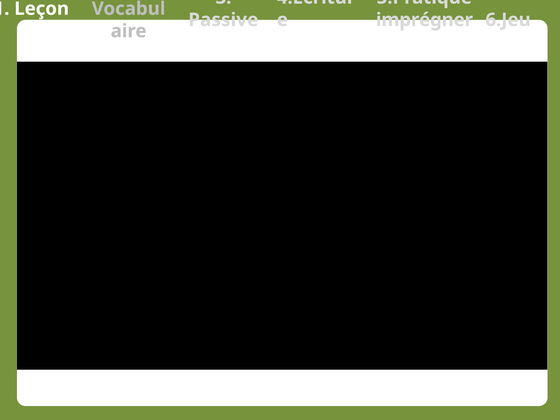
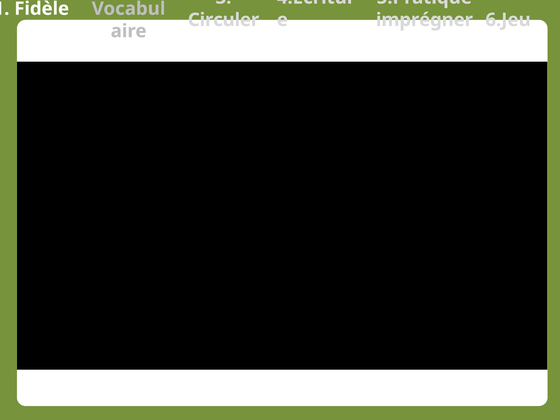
Leçon: Leçon -> Fidèle (42, 9)
Passive: Passive -> Circuler (224, 20)
